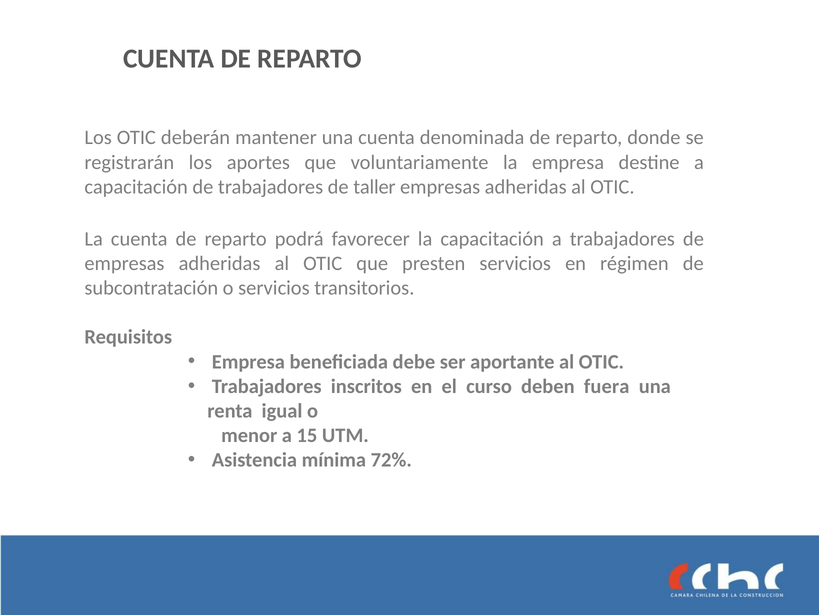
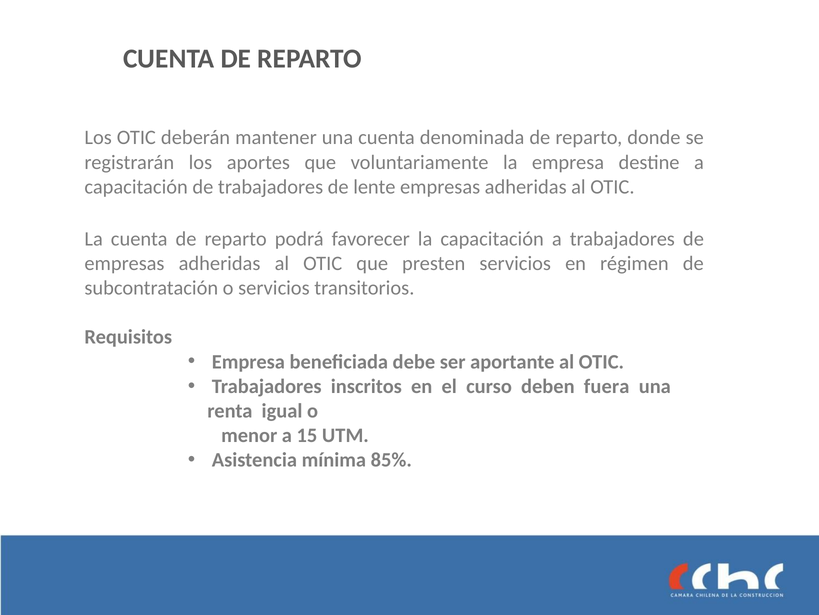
taller: taller -> lente (374, 187)
72%: 72% -> 85% (391, 460)
